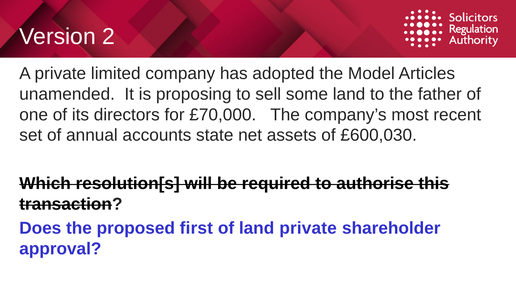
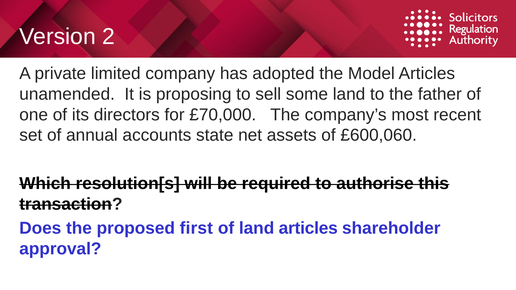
£600,030: £600,030 -> £600,060 (379, 135)
land private: private -> articles (308, 228)
